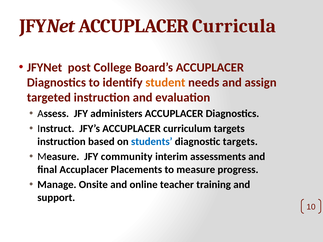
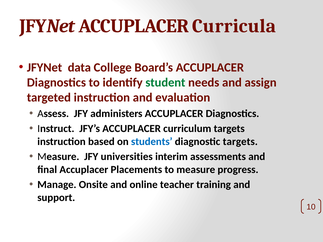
post: post -> data (79, 68)
student colour: orange -> green (165, 83)
community: community -> universities (127, 157)
